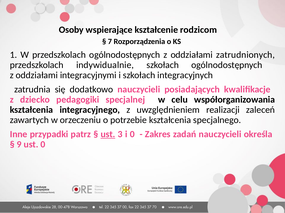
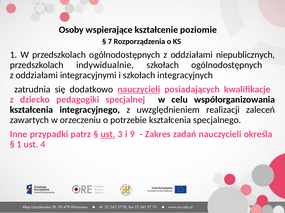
rodzicom: rodzicom -> poziomie (199, 30)
zatrudnionych: zatrudnionych -> niepublicznych (245, 55)
nauczycieli underline: none -> present (139, 90)
i 0: 0 -> 9 (132, 135)
9: 9 -> 1 (19, 145)
ust 0: 0 -> 4 (43, 145)
